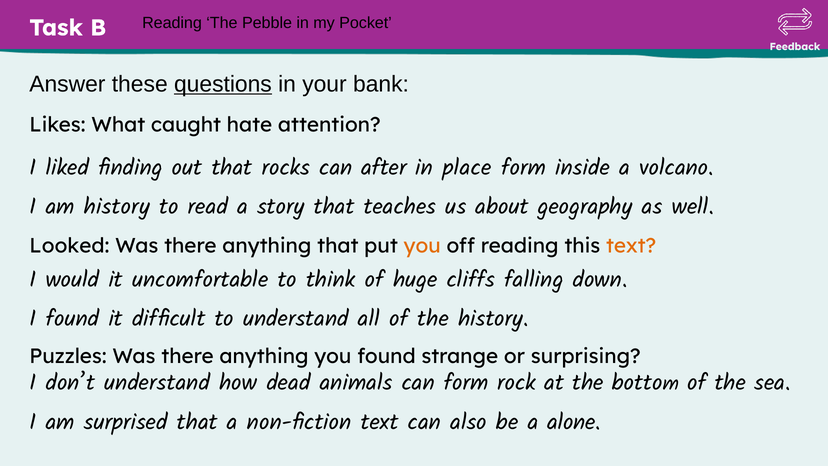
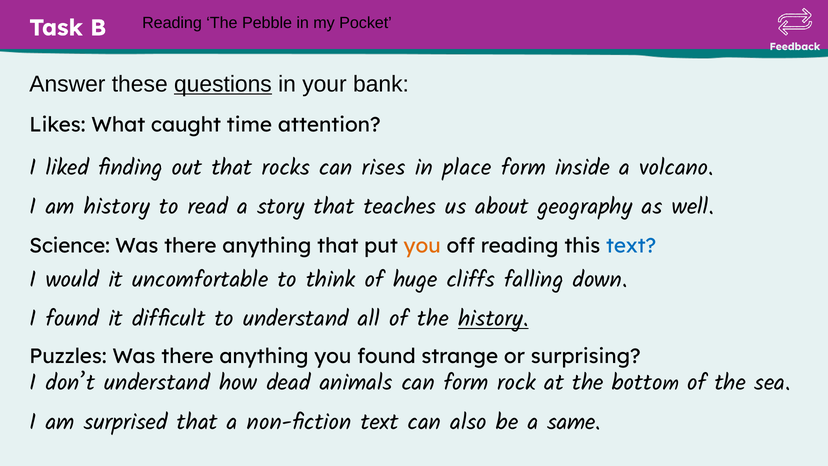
hate: hate -> time (249, 125)
after: after -> rises (384, 168)
Looked: Looked -> Science (70, 246)
text colour: orange -> blue (631, 246)
history underline: none -> present (493, 318)
alone: alone -> same (574, 422)
